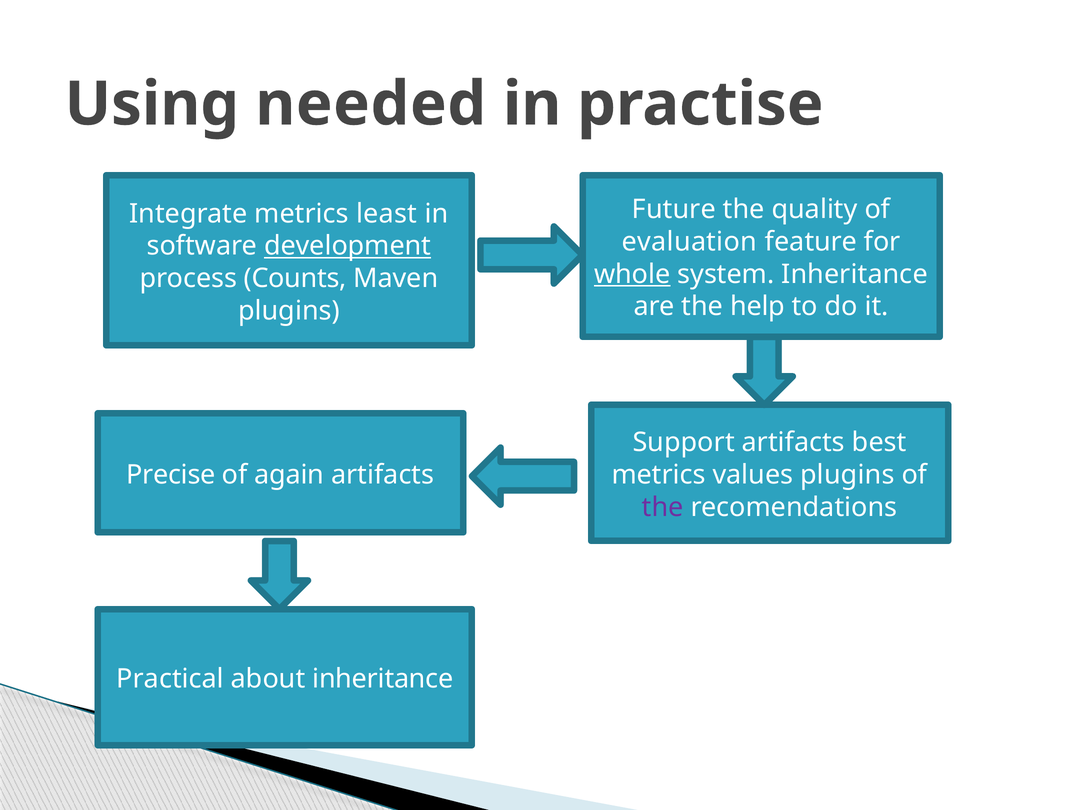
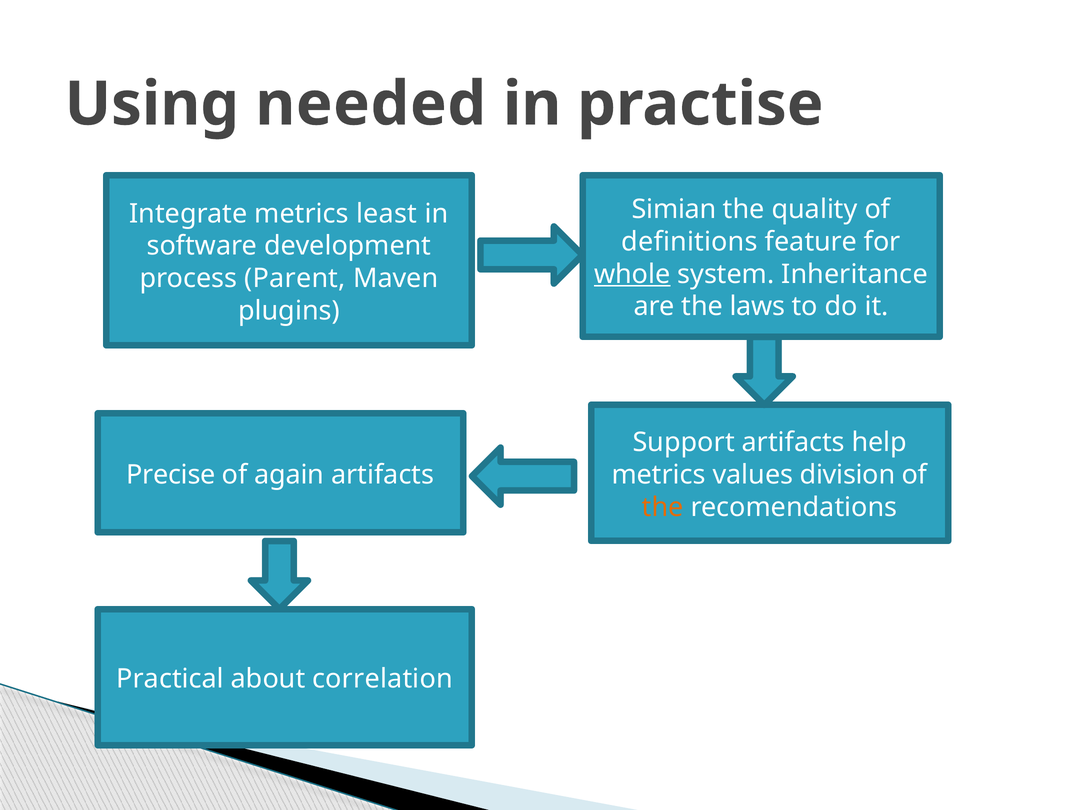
Future: Future -> Simian (674, 209)
evaluation: evaluation -> definitions (690, 242)
development underline: present -> none (348, 246)
Counts: Counts -> Parent (295, 278)
help: help -> laws (757, 307)
best: best -> help (879, 442)
values plugins: plugins -> division (848, 475)
the colour: purple -> orange (663, 507)
about inheritance: inheritance -> correlation (383, 679)
